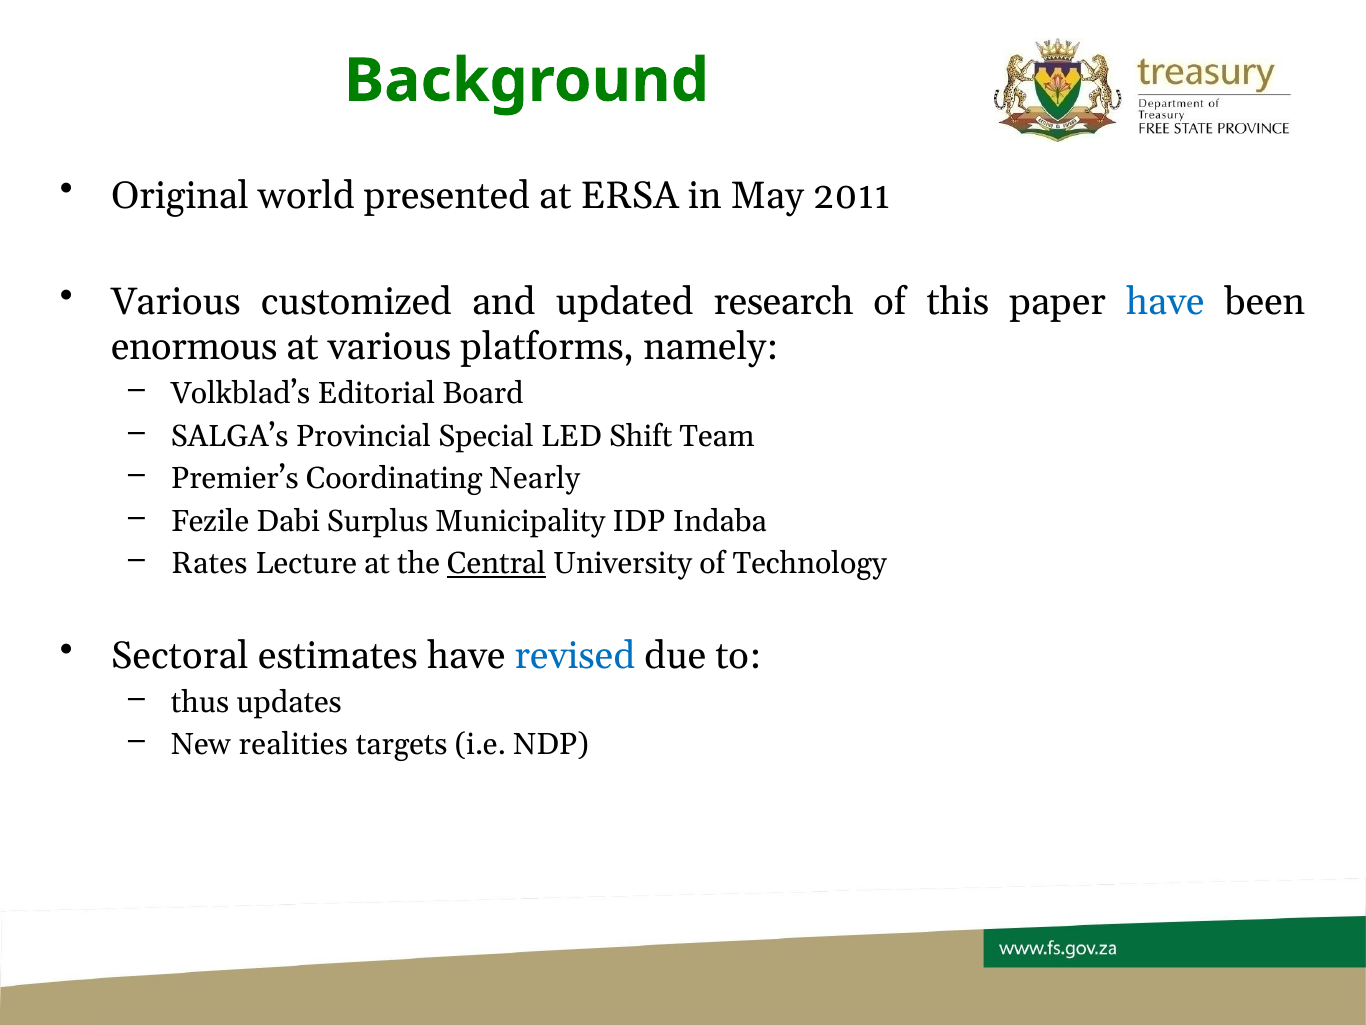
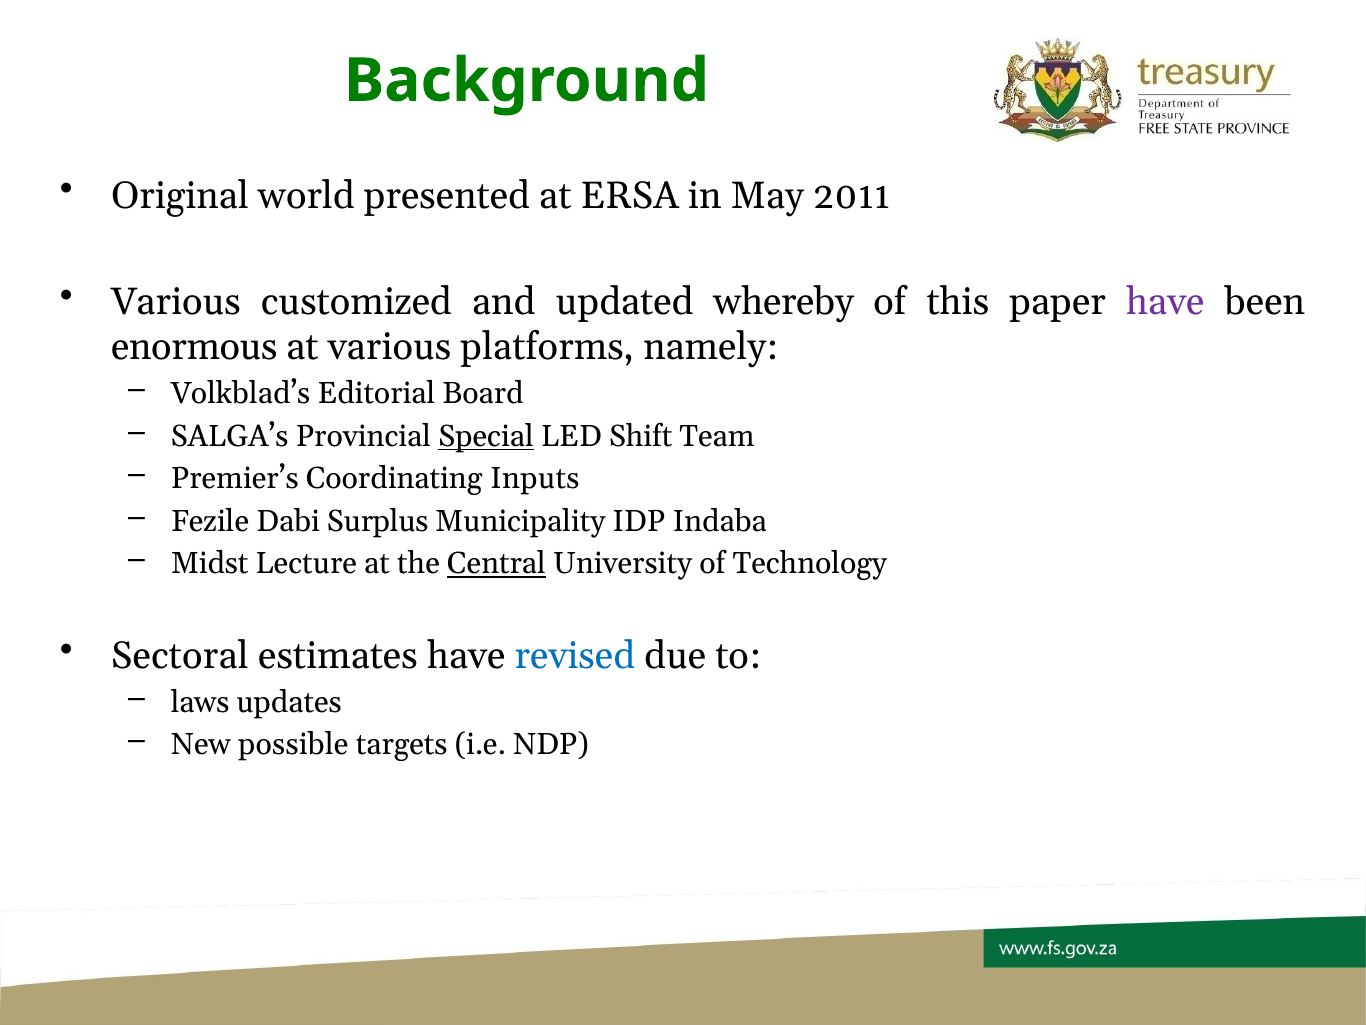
research: research -> whereby (784, 302)
have colour: blue -> purple (1165, 302)
Special underline: none -> present (486, 436)
Nearly: Nearly -> Inputs (535, 479)
Rates: Rates -> Midst (210, 564)
thus: thus -> laws (200, 702)
realities: realities -> possible (293, 744)
